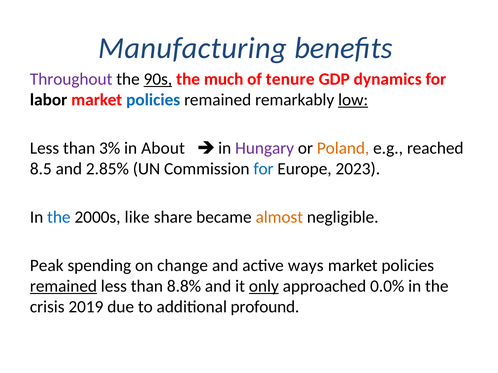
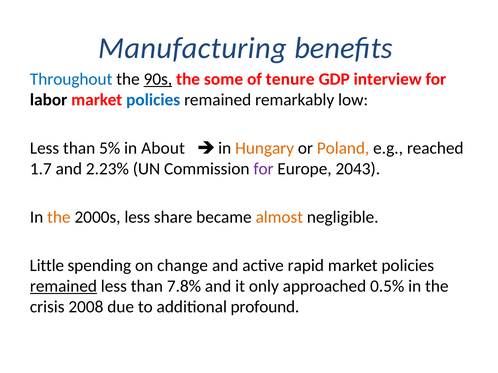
Throughout colour: purple -> blue (71, 79)
much: much -> some (224, 79)
dynamics: dynamics -> interview (388, 79)
low underline: present -> none (353, 100)
3%: 3% -> 5% (110, 148)
Hungary colour: purple -> orange (265, 148)
8.5: 8.5 -> 1.7 (41, 169)
2.85%: 2.85% -> 2.23% (107, 169)
for colour: blue -> purple (264, 169)
2023: 2023 -> 2043 (358, 169)
the colour: blue -> orange (59, 217)
2000s like: like -> less (137, 217)
Peak: Peak -> Little (47, 266)
ways: ways -> rapid (306, 266)
8.8%: 8.8% -> 7.8% (184, 286)
only underline: present -> none (264, 286)
0.0%: 0.0% -> 0.5% (387, 286)
2019: 2019 -> 2008 (86, 307)
